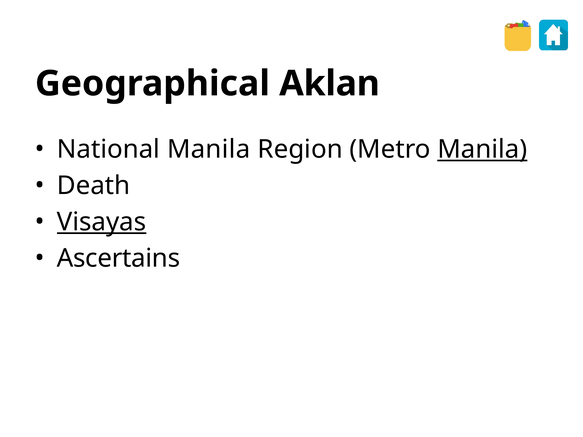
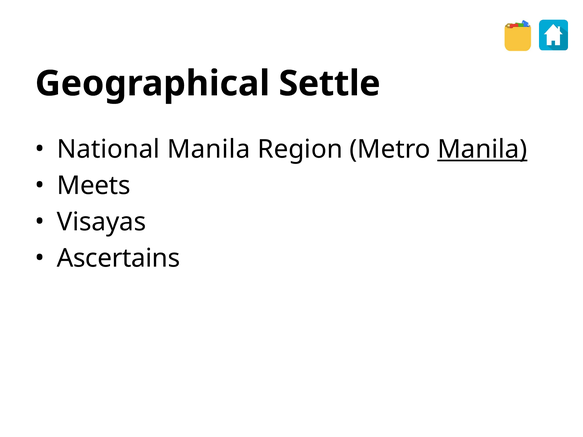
Aklan: Aklan -> Settle (330, 84)
Death: Death -> Meets (94, 186)
Visayas underline: present -> none (102, 222)
